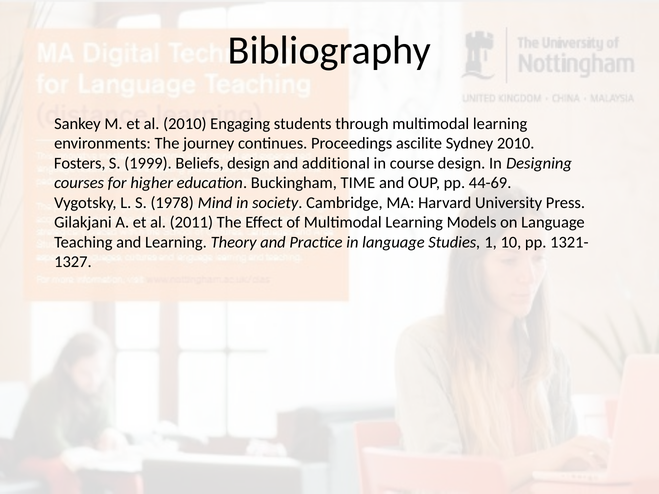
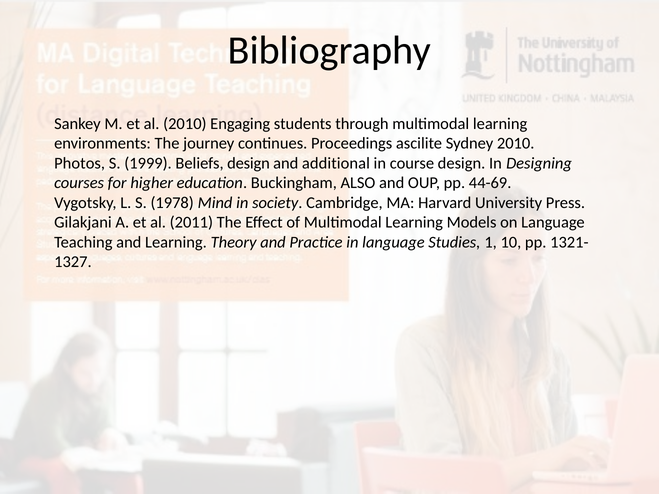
Fosters: Fosters -> Photos (80, 163)
TIME: TIME -> ALSO (358, 183)
